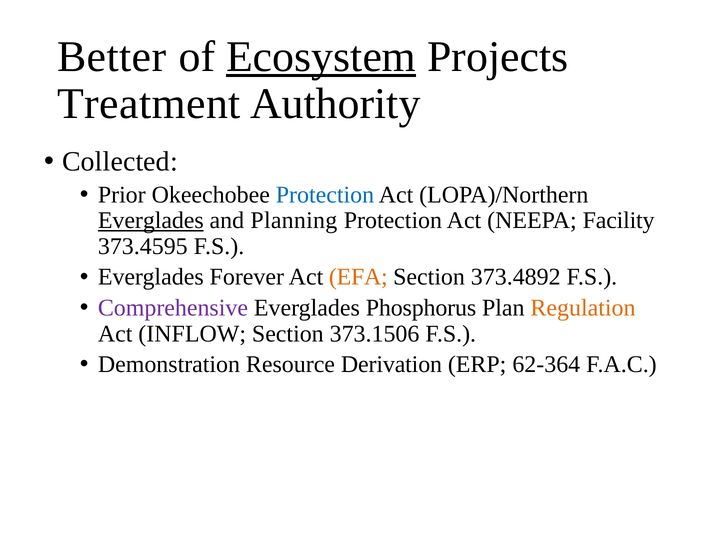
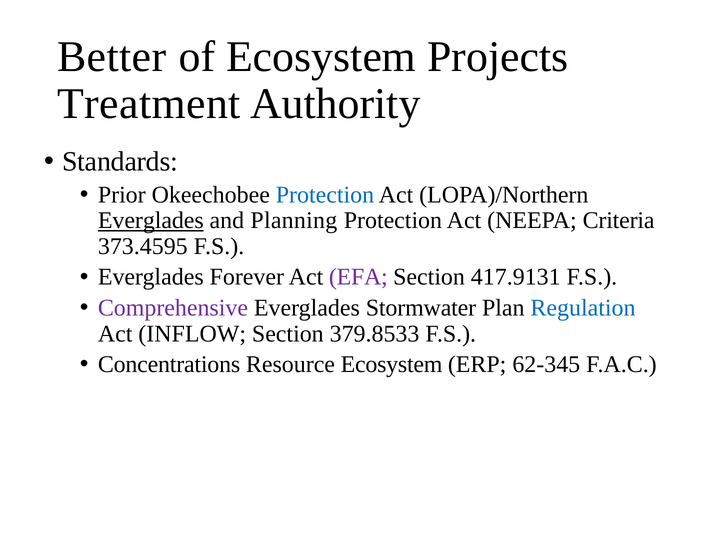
Ecosystem underline: present -> none (321, 57)
Collected: Collected -> Standards (120, 162)
Facility: Facility -> Criteria (619, 221)
EFA colour: orange -> purple (358, 277)
373.4892: 373.4892 -> 417.9131 (516, 277)
Phosphorus: Phosphorus -> Stormwater (421, 308)
Regulation colour: orange -> blue (583, 308)
373.1506: 373.1506 -> 379.8533 (375, 334)
Demonstration: Demonstration -> Concentrations (169, 365)
Resource Derivation: Derivation -> Ecosystem (392, 365)
62-364: 62-364 -> 62-345 (546, 365)
